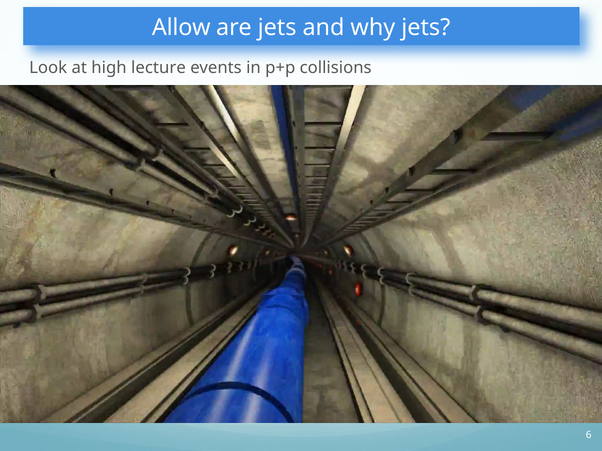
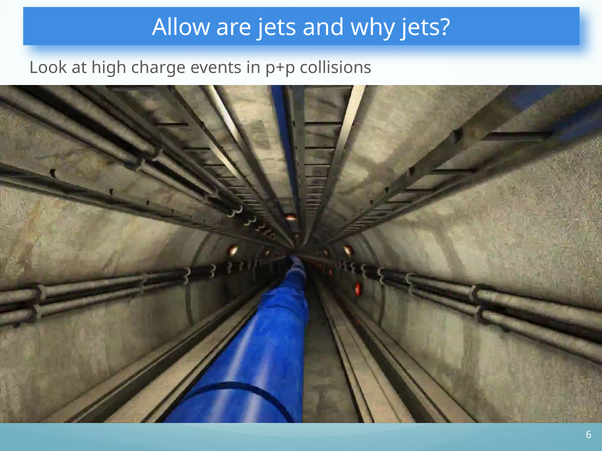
lecture: lecture -> charge (158, 68)
